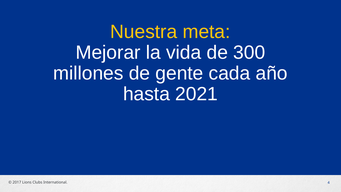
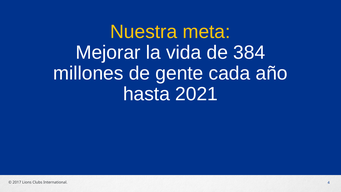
300: 300 -> 384 (249, 53)
